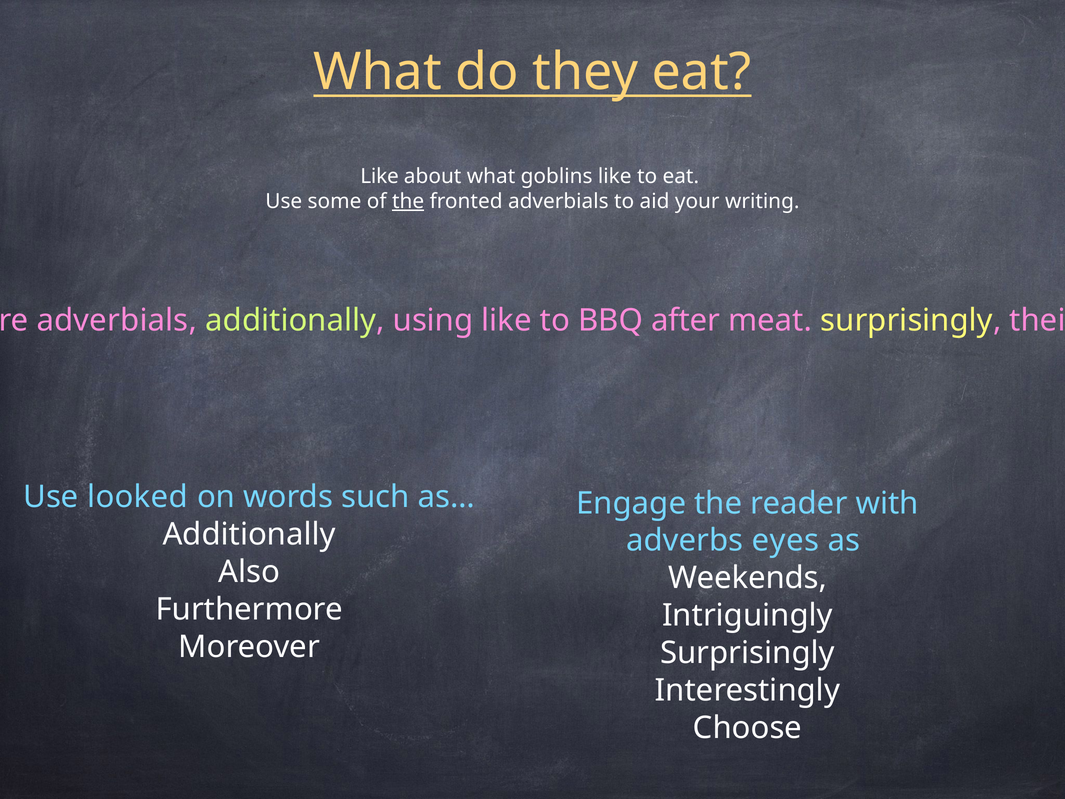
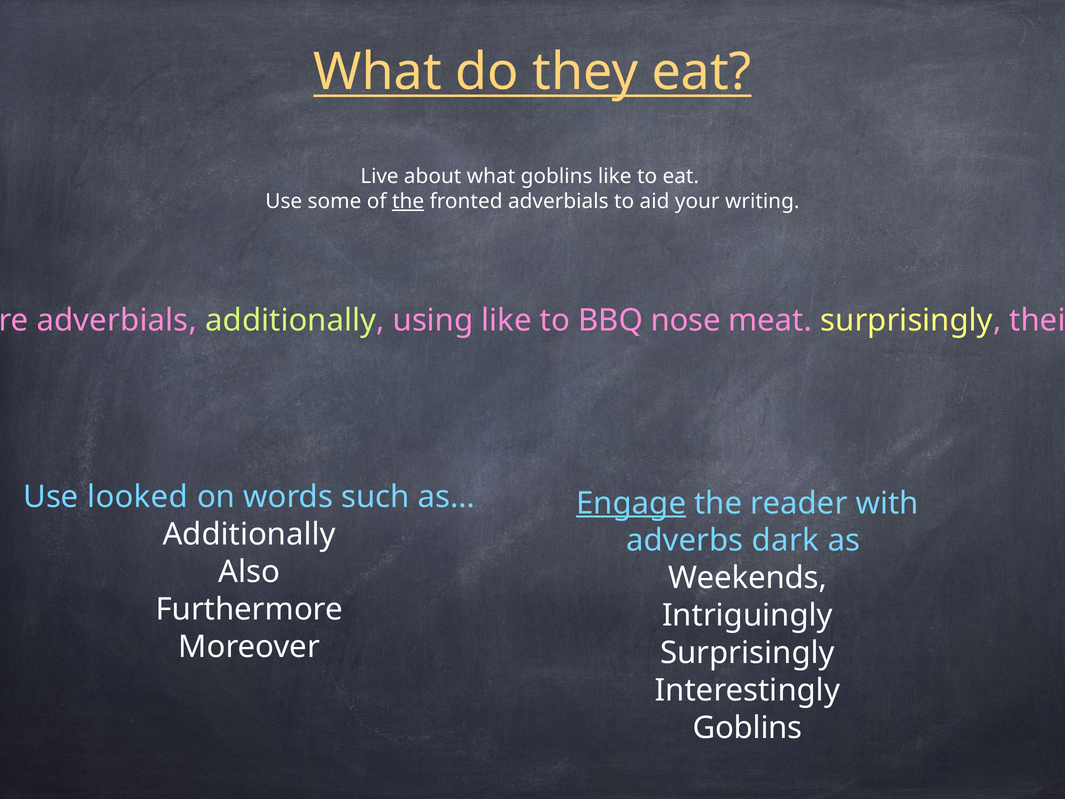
Like: Like -> Live (380, 176)
after: after -> nose (686, 320)
Engage underline: none -> present (631, 503)
eyes: eyes -> dark (785, 541)
Choose: Choose -> Goblins (748, 728)
